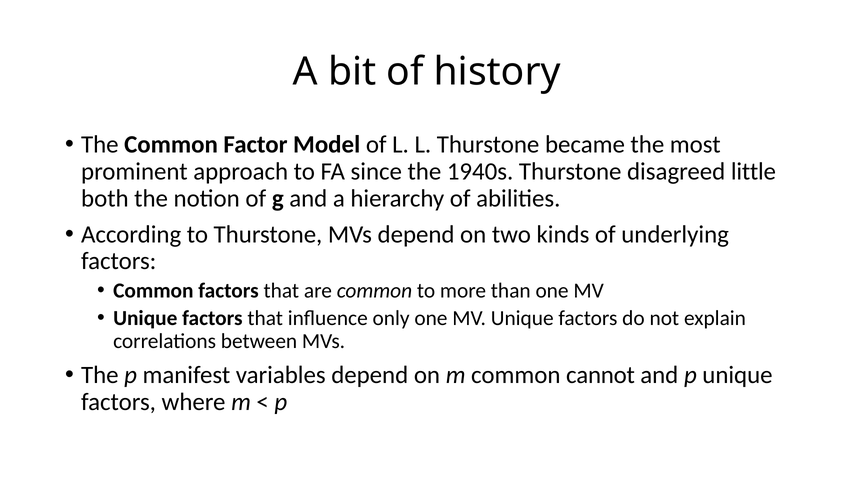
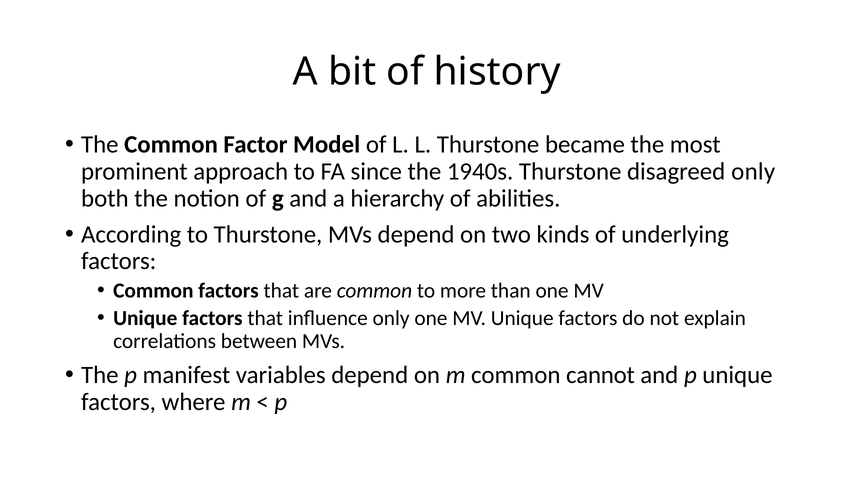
disagreed little: little -> only (753, 171)
